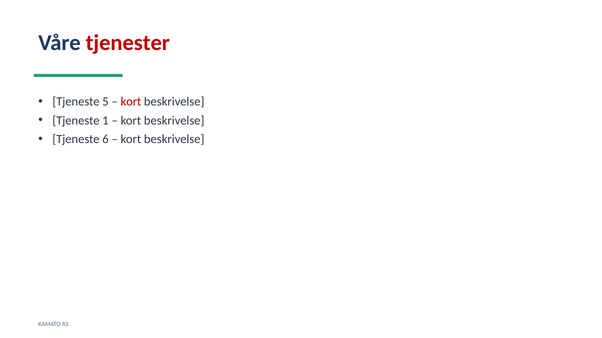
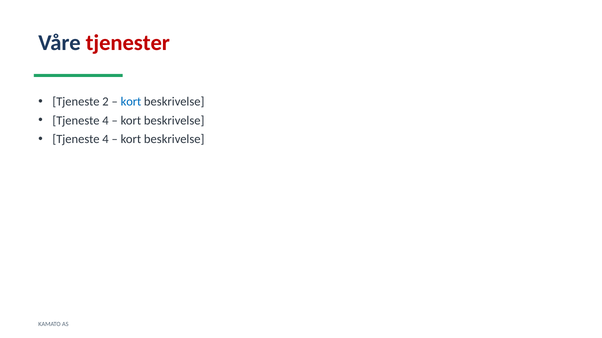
5: 5 -> 2 (106, 102)
kort colour: red -> blue (131, 102)
1: 1 -> 4 (106, 121)
6: 6 -> 4 (106, 140)
